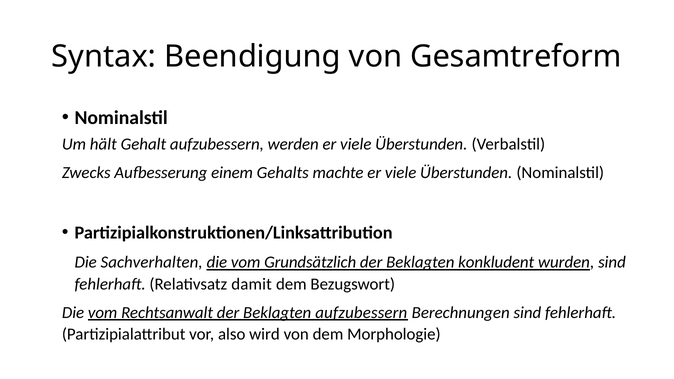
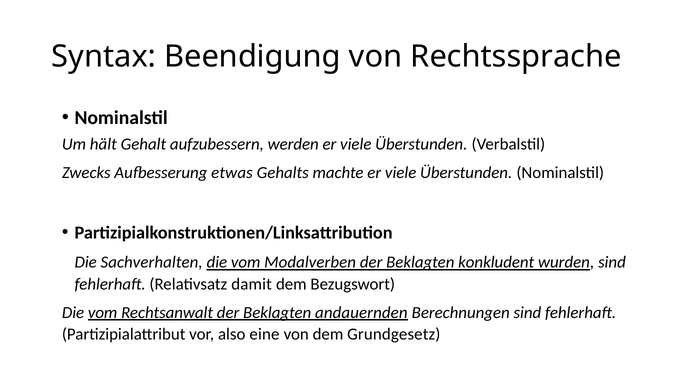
Gesamtreform: Gesamtreform -> Rechtssprache (516, 57)
einem: einem -> etwas (232, 173)
Grundsätzlich: Grundsätzlich -> Modalverben (310, 262)
Beklagten aufzubessern: aufzubessern -> andauernden (361, 313)
wird: wird -> eine (264, 334)
Morphologie: Morphologie -> Grundgesetz (394, 334)
